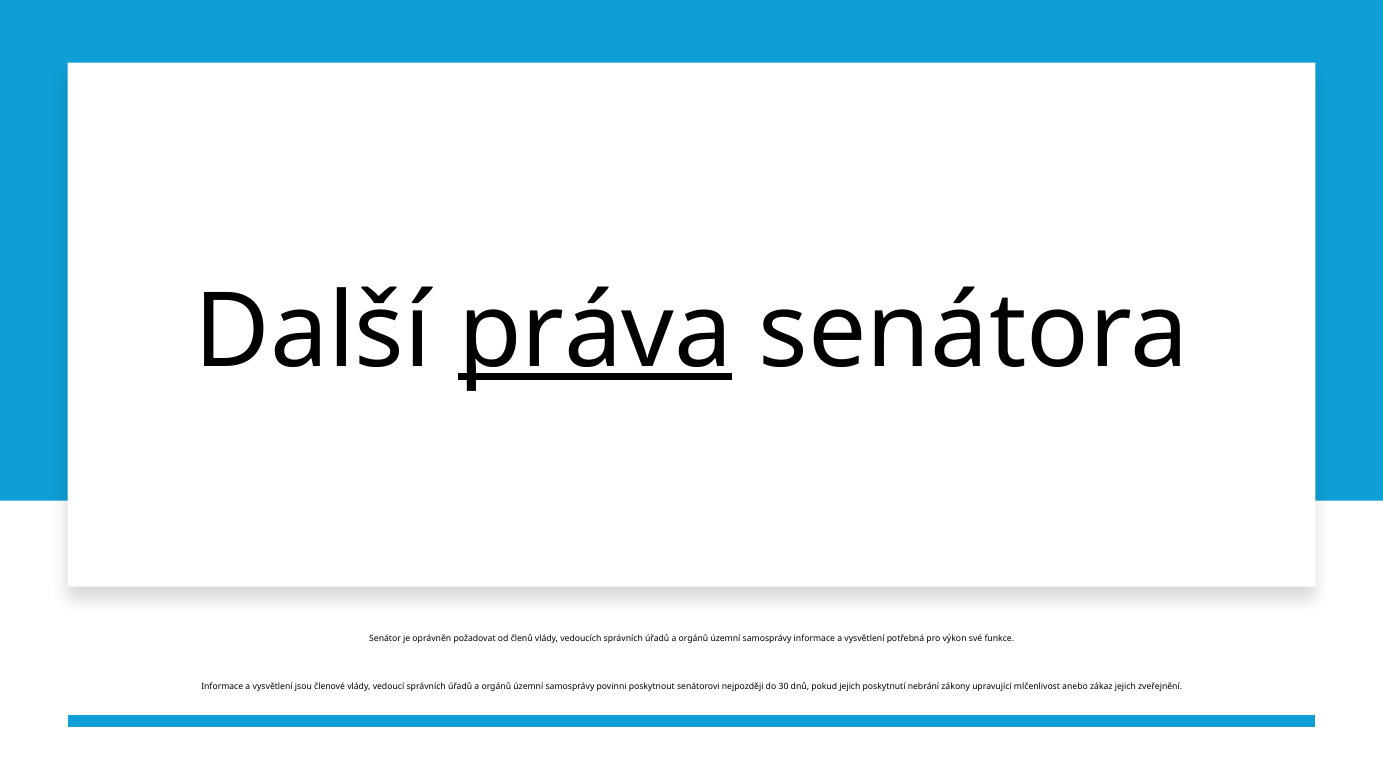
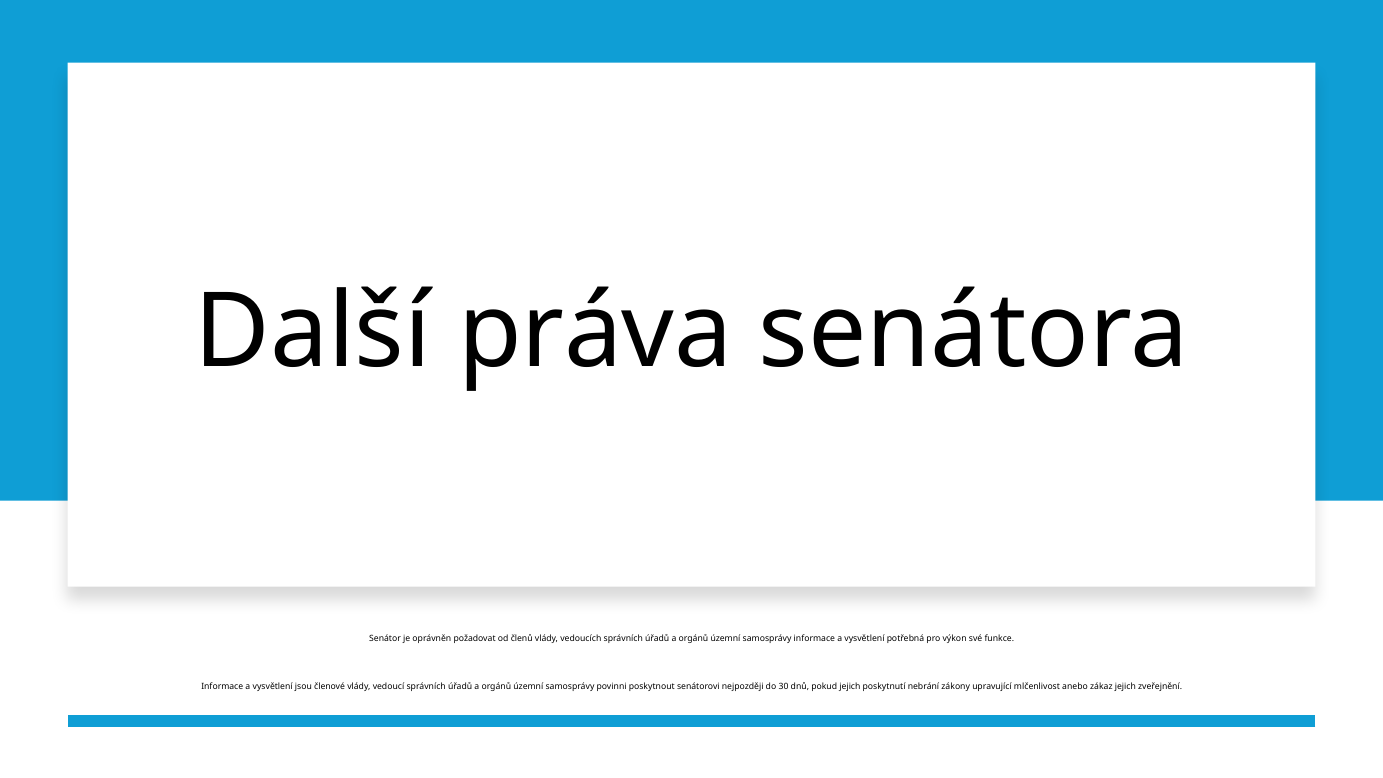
práva underline: present -> none (595, 332)
